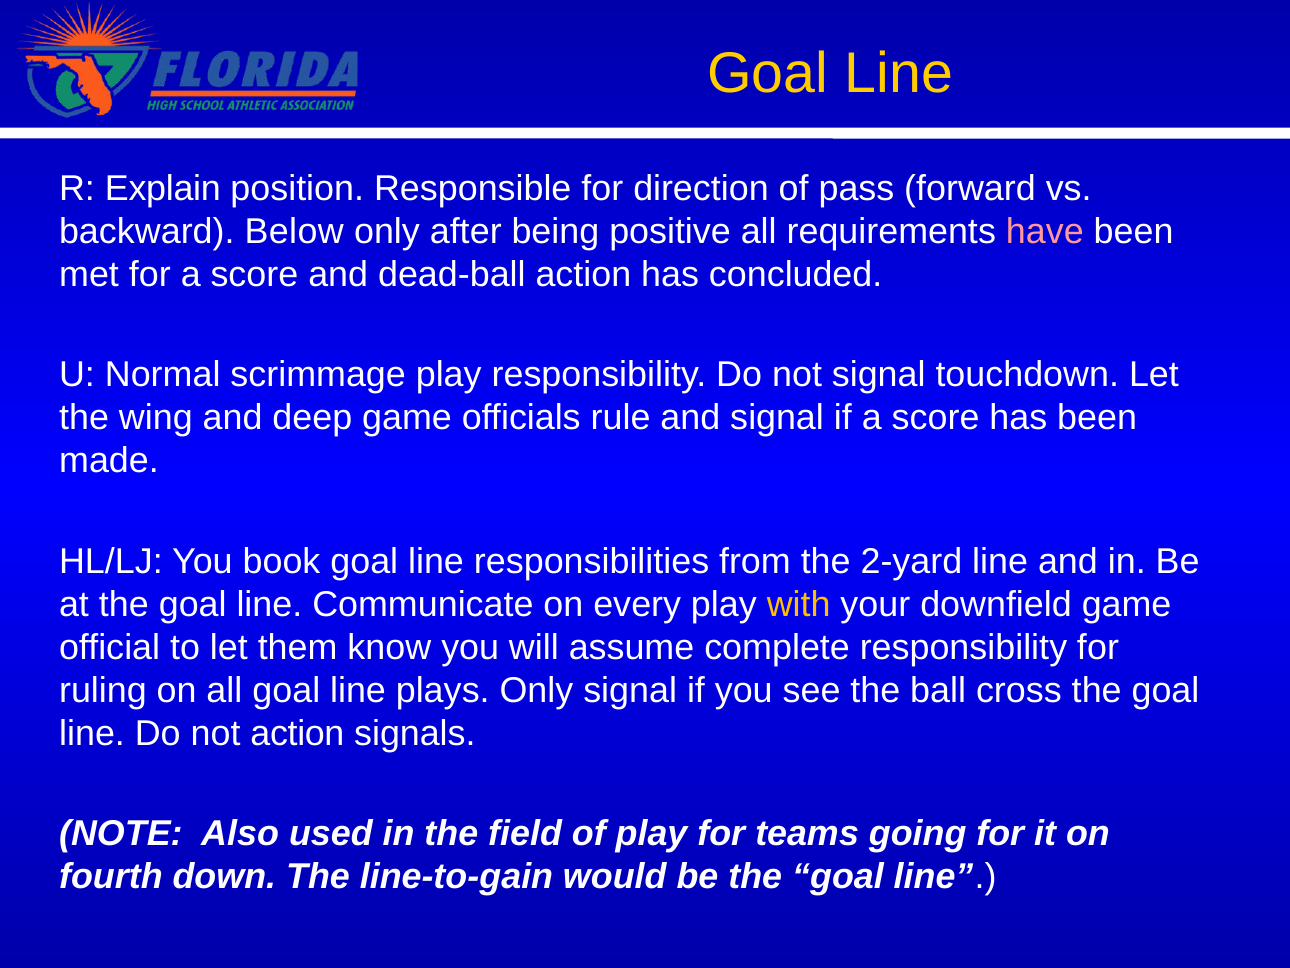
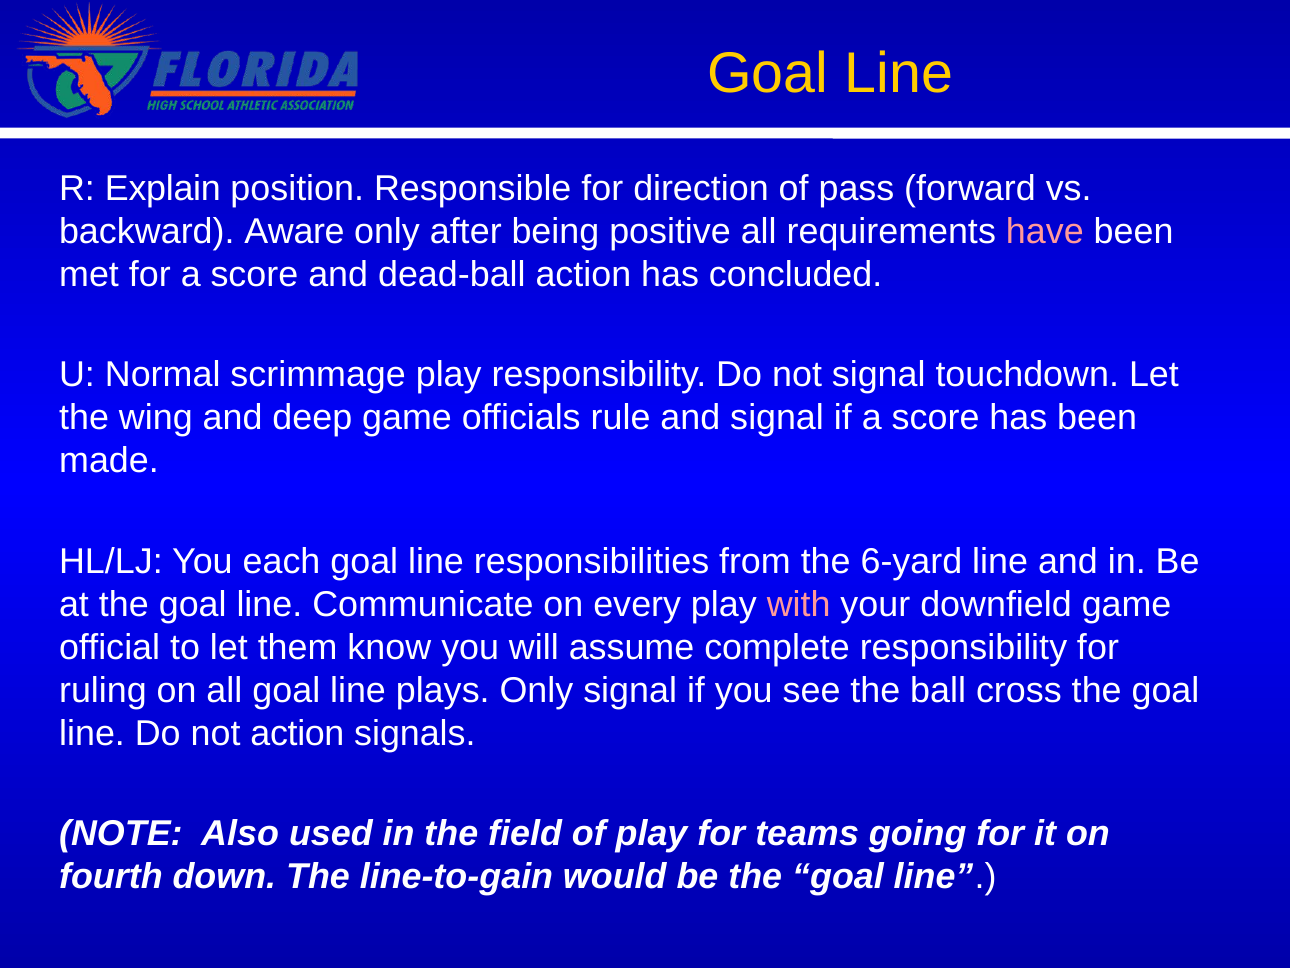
Below: Below -> Aware (295, 231)
book: book -> each (282, 561)
2-yard: 2-yard -> 6-yard (911, 561)
with colour: yellow -> pink (799, 604)
